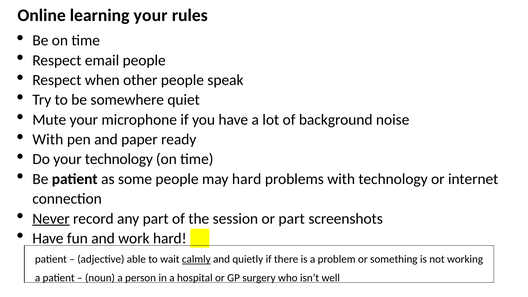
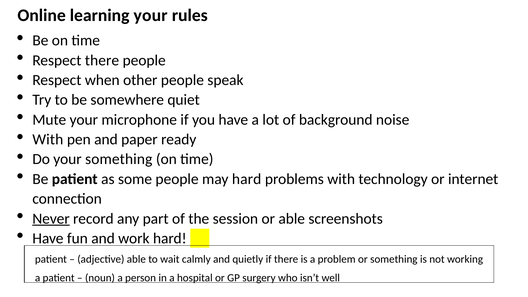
Respect email: email -> there (102, 60)
your technology: technology -> something (119, 159)
or part: part -> able (292, 219)
calmly underline: present -> none (196, 259)
